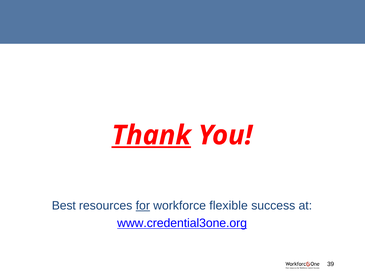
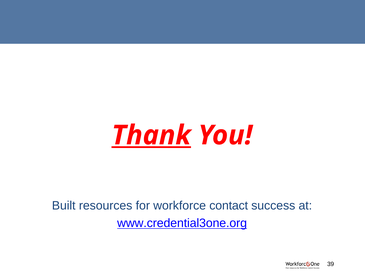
Best: Best -> Built (64, 205)
for underline: present -> none (143, 205)
flexible: flexible -> contact (229, 205)
